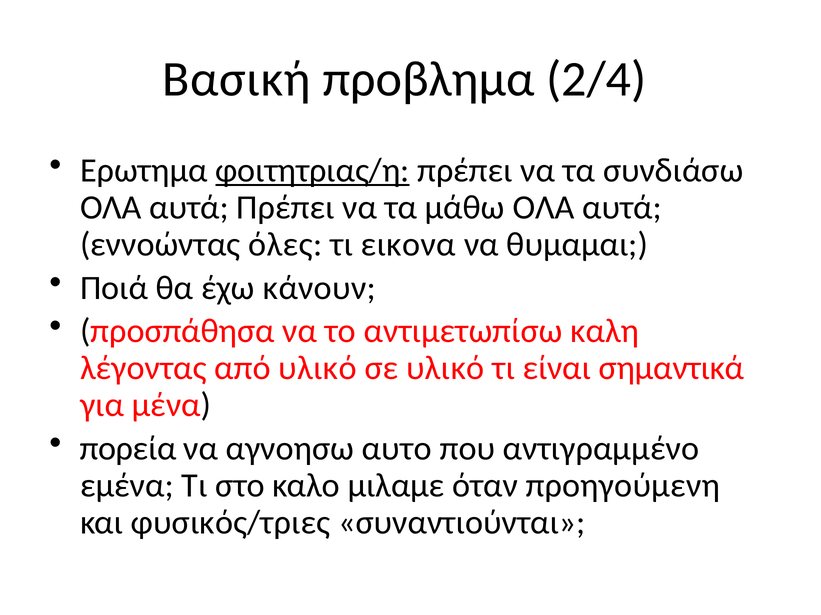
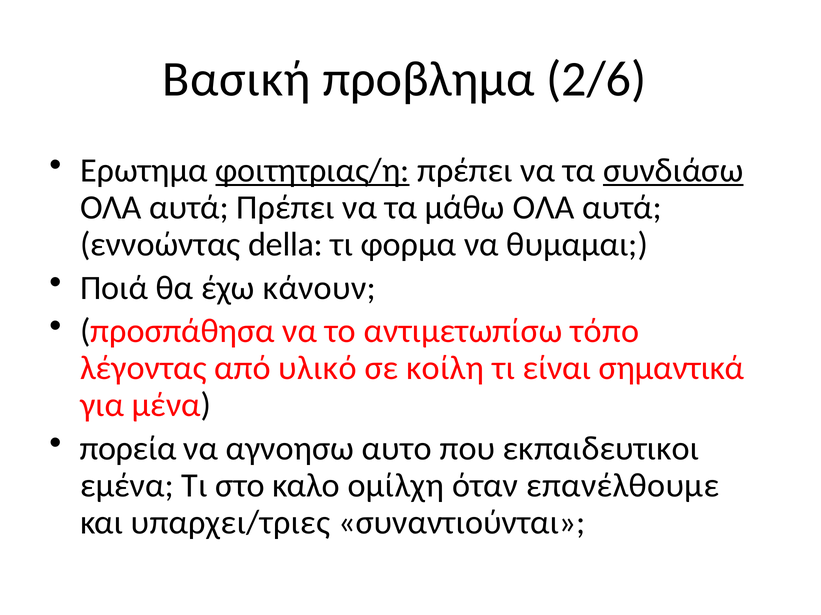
2/4: 2/4 -> 2/6 (596, 79)
συνδιάσω underline: none -> present (673, 171)
όλες: όλες -> della (286, 245)
εικονα: εικονα -> φορμα (408, 245)
καλη: καλη -> τόπο (605, 332)
σε υλικό: υλικό -> κοίλη (445, 369)
αντιγραμμένο: αντιγραμμένο -> εκπαιδευτικοι (601, 449)
μιλαμε: μιλαμε -> ομίλχη (396, 486)
προηγούμενη: προηγούμενη -> επανέλθουμε (623, 486)
φυσικός/τριες: φυσικός/τριες -> υπαρχει/τριες (231, 523)
